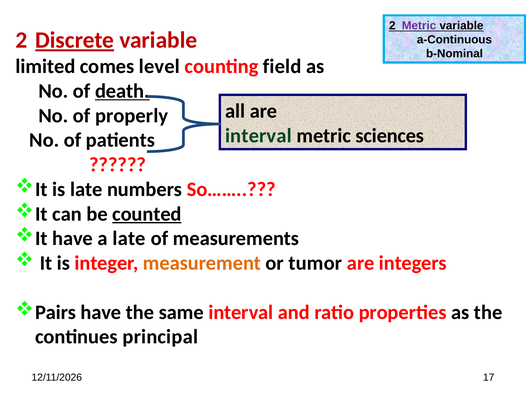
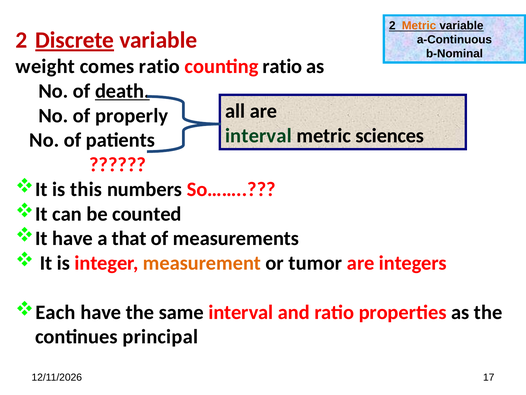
Metric colour: purple -> orange (419, 26)
limited: limited -> weight (45, 66)
comes level: level -> ratio (159, 66)
counting field: field -> ratio (282, 66)
is late: late -> this (86, 189)
counted underline: present -> none (147, 214)
a late: late -> that (129, 238)
Pairs: Pairs -> Each (56, 312)
